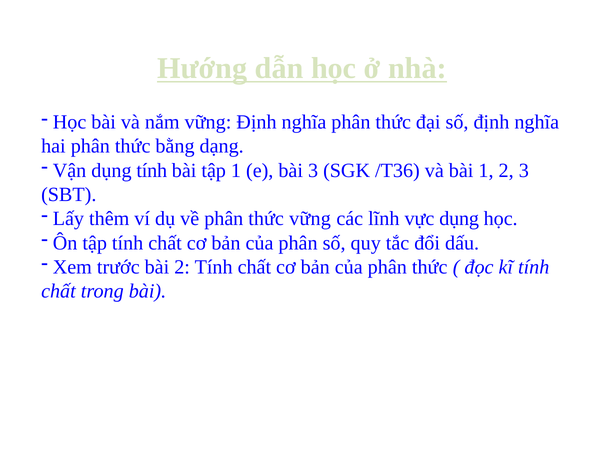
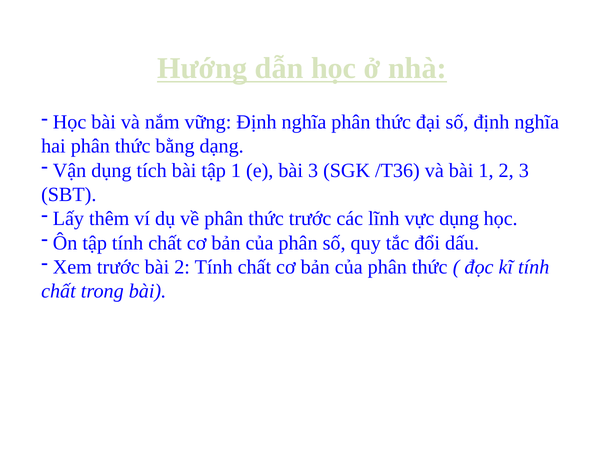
dụng tính: tính -> tích (152, 170)
thức vững: vững -> trước (310, 219)
